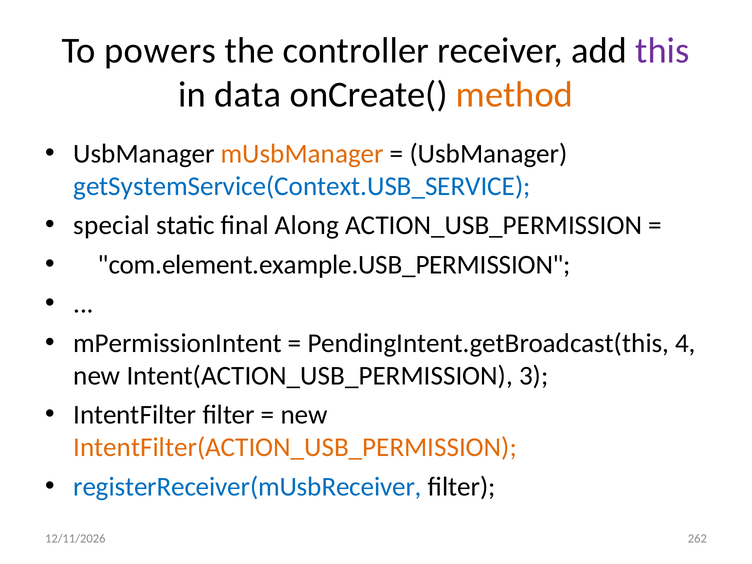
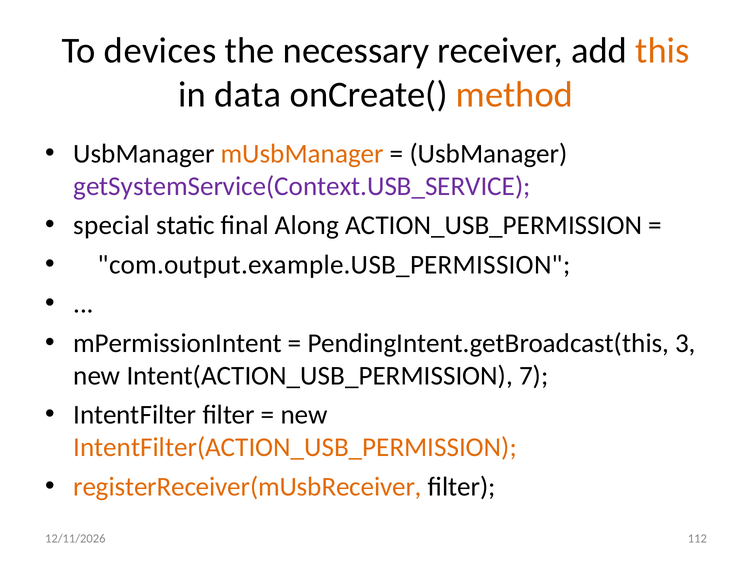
powers: powers -> devices (160, 51)
controller: controller -> necessary (356, 51)
this colour: purple -> orange (662, 51)
getSystemService(Context.USB_SERVICE colour: blue -> purple (302, 186)
com.element.example.USB_PERMISSION: com.element.example.USB_PERMISSION -> com.output.example.USB_PERMISSION (334, 265)
4: 4 -> 3 (685, 343)
3: 3 -> 7 (534, 376)
registerReceiver(mUsbReceiver colour: blue -> orange (248, 487)
262: 262 -> 112 (697, 538)
